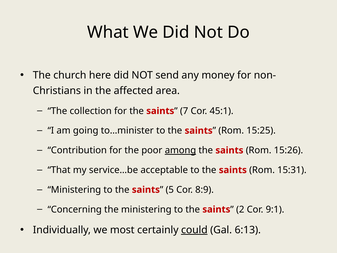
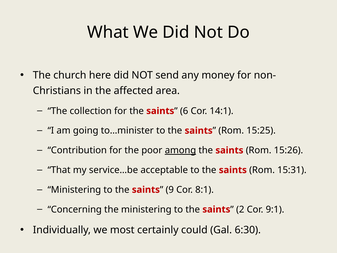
7: 7 -> 6 (184, 111)
45:1: 45:1 -> 14:1 (222, 111)
5: 5 -> 9 (170, 190)
8:9: 8:9 -> 8:1 (204, 190)
could underline: present -> none (194, 230)
6:13: 6:13 -> 6:30 (248, 230)
